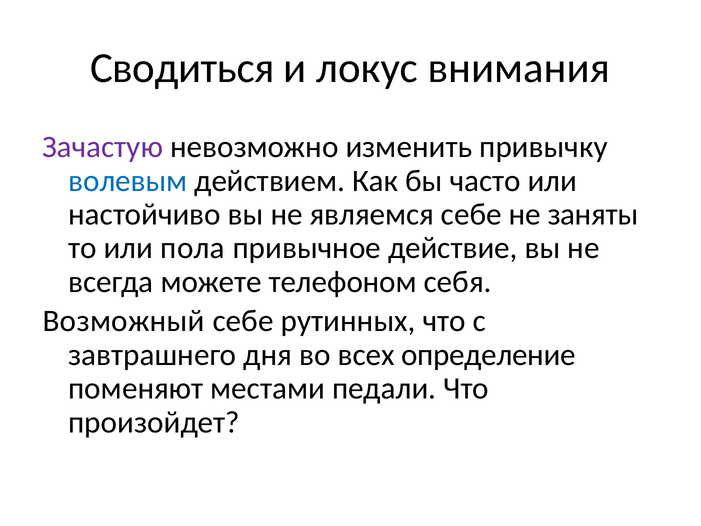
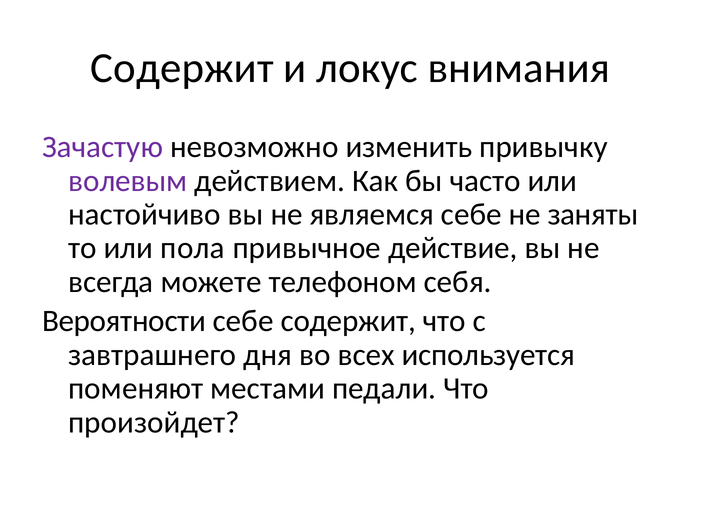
Сводиться: Сводиться -> Содержит (182, 68)
волевым colour: blue -> purple (128, 181)
Возможный: Возможный -> Вероятности (124, 321)
себе рутинных: рутинных -> содержит (348, 321)
определение: определение -> используется (488, 355)
